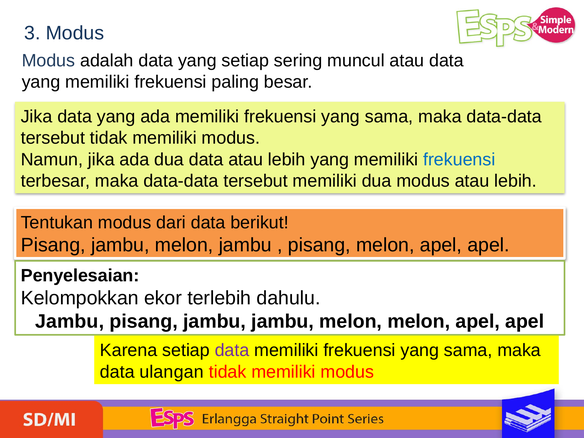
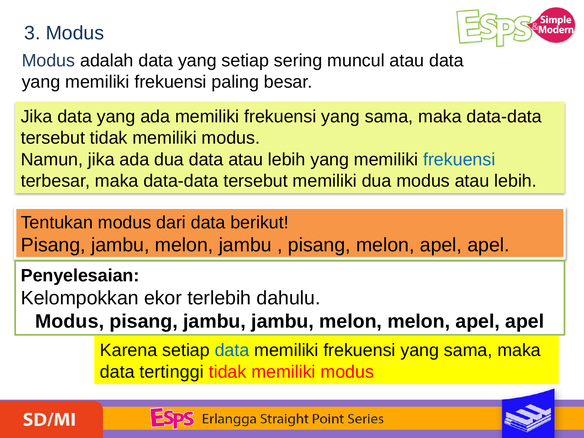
Jambu: Jambu -> Modus (70, 322)
data colour: purple -> blue (232, 350)
ulangan: ulangan -> tertinggi (172, 372)
